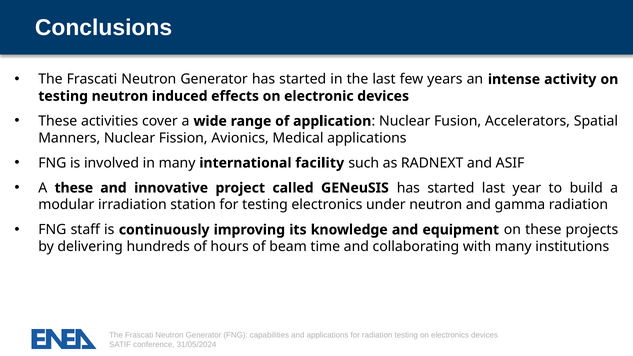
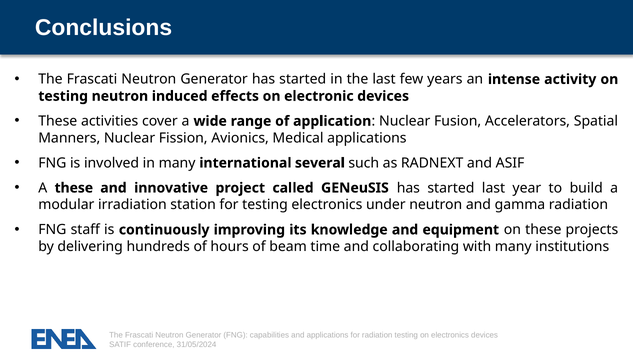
facility: facility -> several (320, 163)
